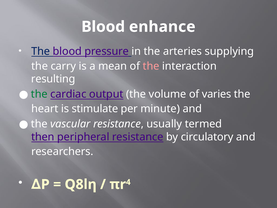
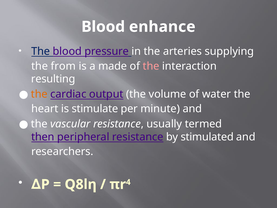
carry: carry -> from (63, 66)
mean: mean -> made (113, 66)
the colour: green -> orange (39, 94)
varies: varies -> water (217, 94)
circulatory: circulatory -> stimulated (207, 137)
